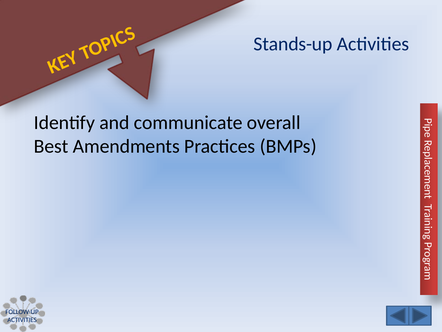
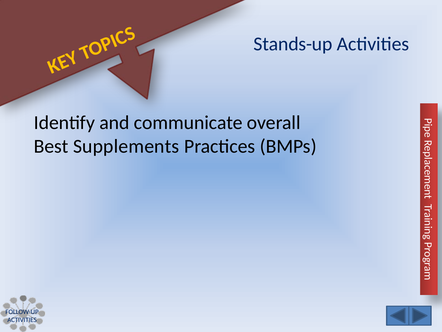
Amendments: Amendments -> Supplements (126, 146)
